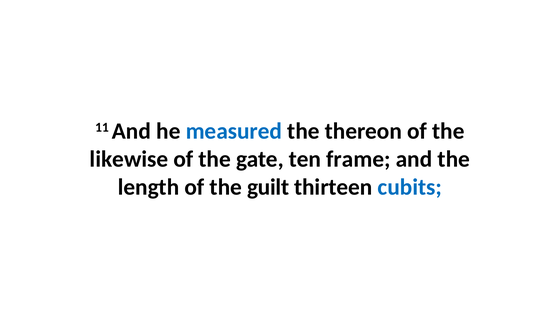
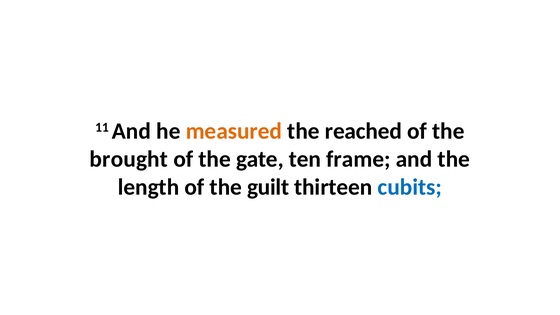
measured colour: blue -> orange (234, 131)
thereon: thereon -> reached (363, 131)
likewise: likewise -> brought (129, 159)
